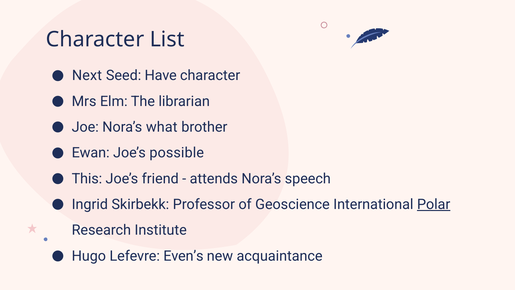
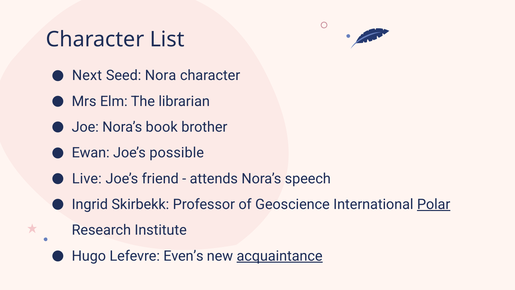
Have: Have -> Nora (161, 75)
what: what -> book (162, 127)
This: This -> Live (87, 178)
acquaintance underline: none -> present (280, 256)
